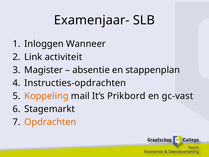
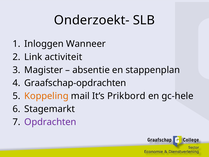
Examenjaar-: Examenjaar- -> Onderzoekt- (92, 20)
Instructies-opdrachten: Instructies-opdrachten -> Graafschap-opdrachten (75, 83)
gc-vast: gc-vast -> gc-hele (178, 96)
Opdrachten colour: orange -> purple (50, 122)
